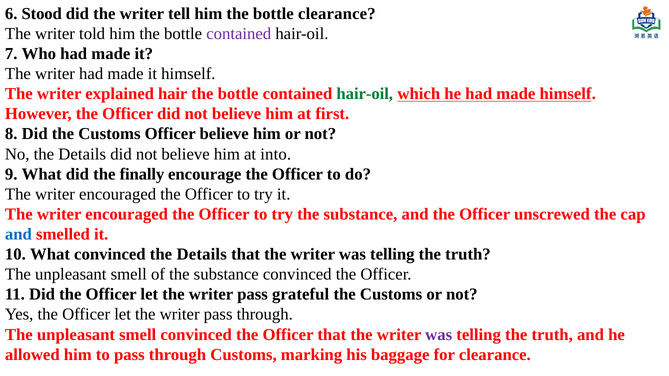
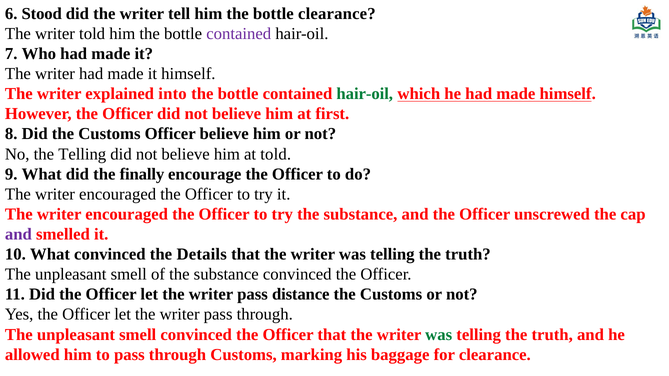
hair: hair -> into (173, 94)
No the Details: Details -> Telling (82, 154)
at into: into -> told (276, 154)
and colour: blue -> purple (18, 234)
grateful: grateful -> distance (301, 295)
was colour: purple -> green (439, 335)
